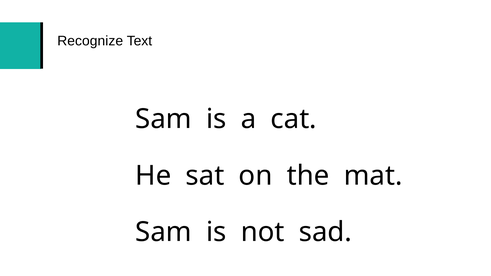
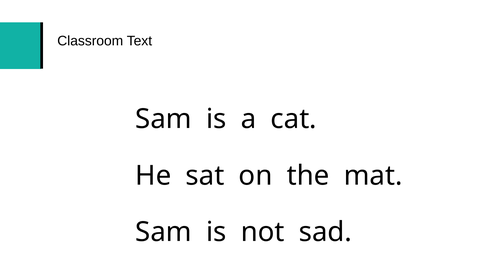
Recognize: Recognize -> Classroom (90, 41)
